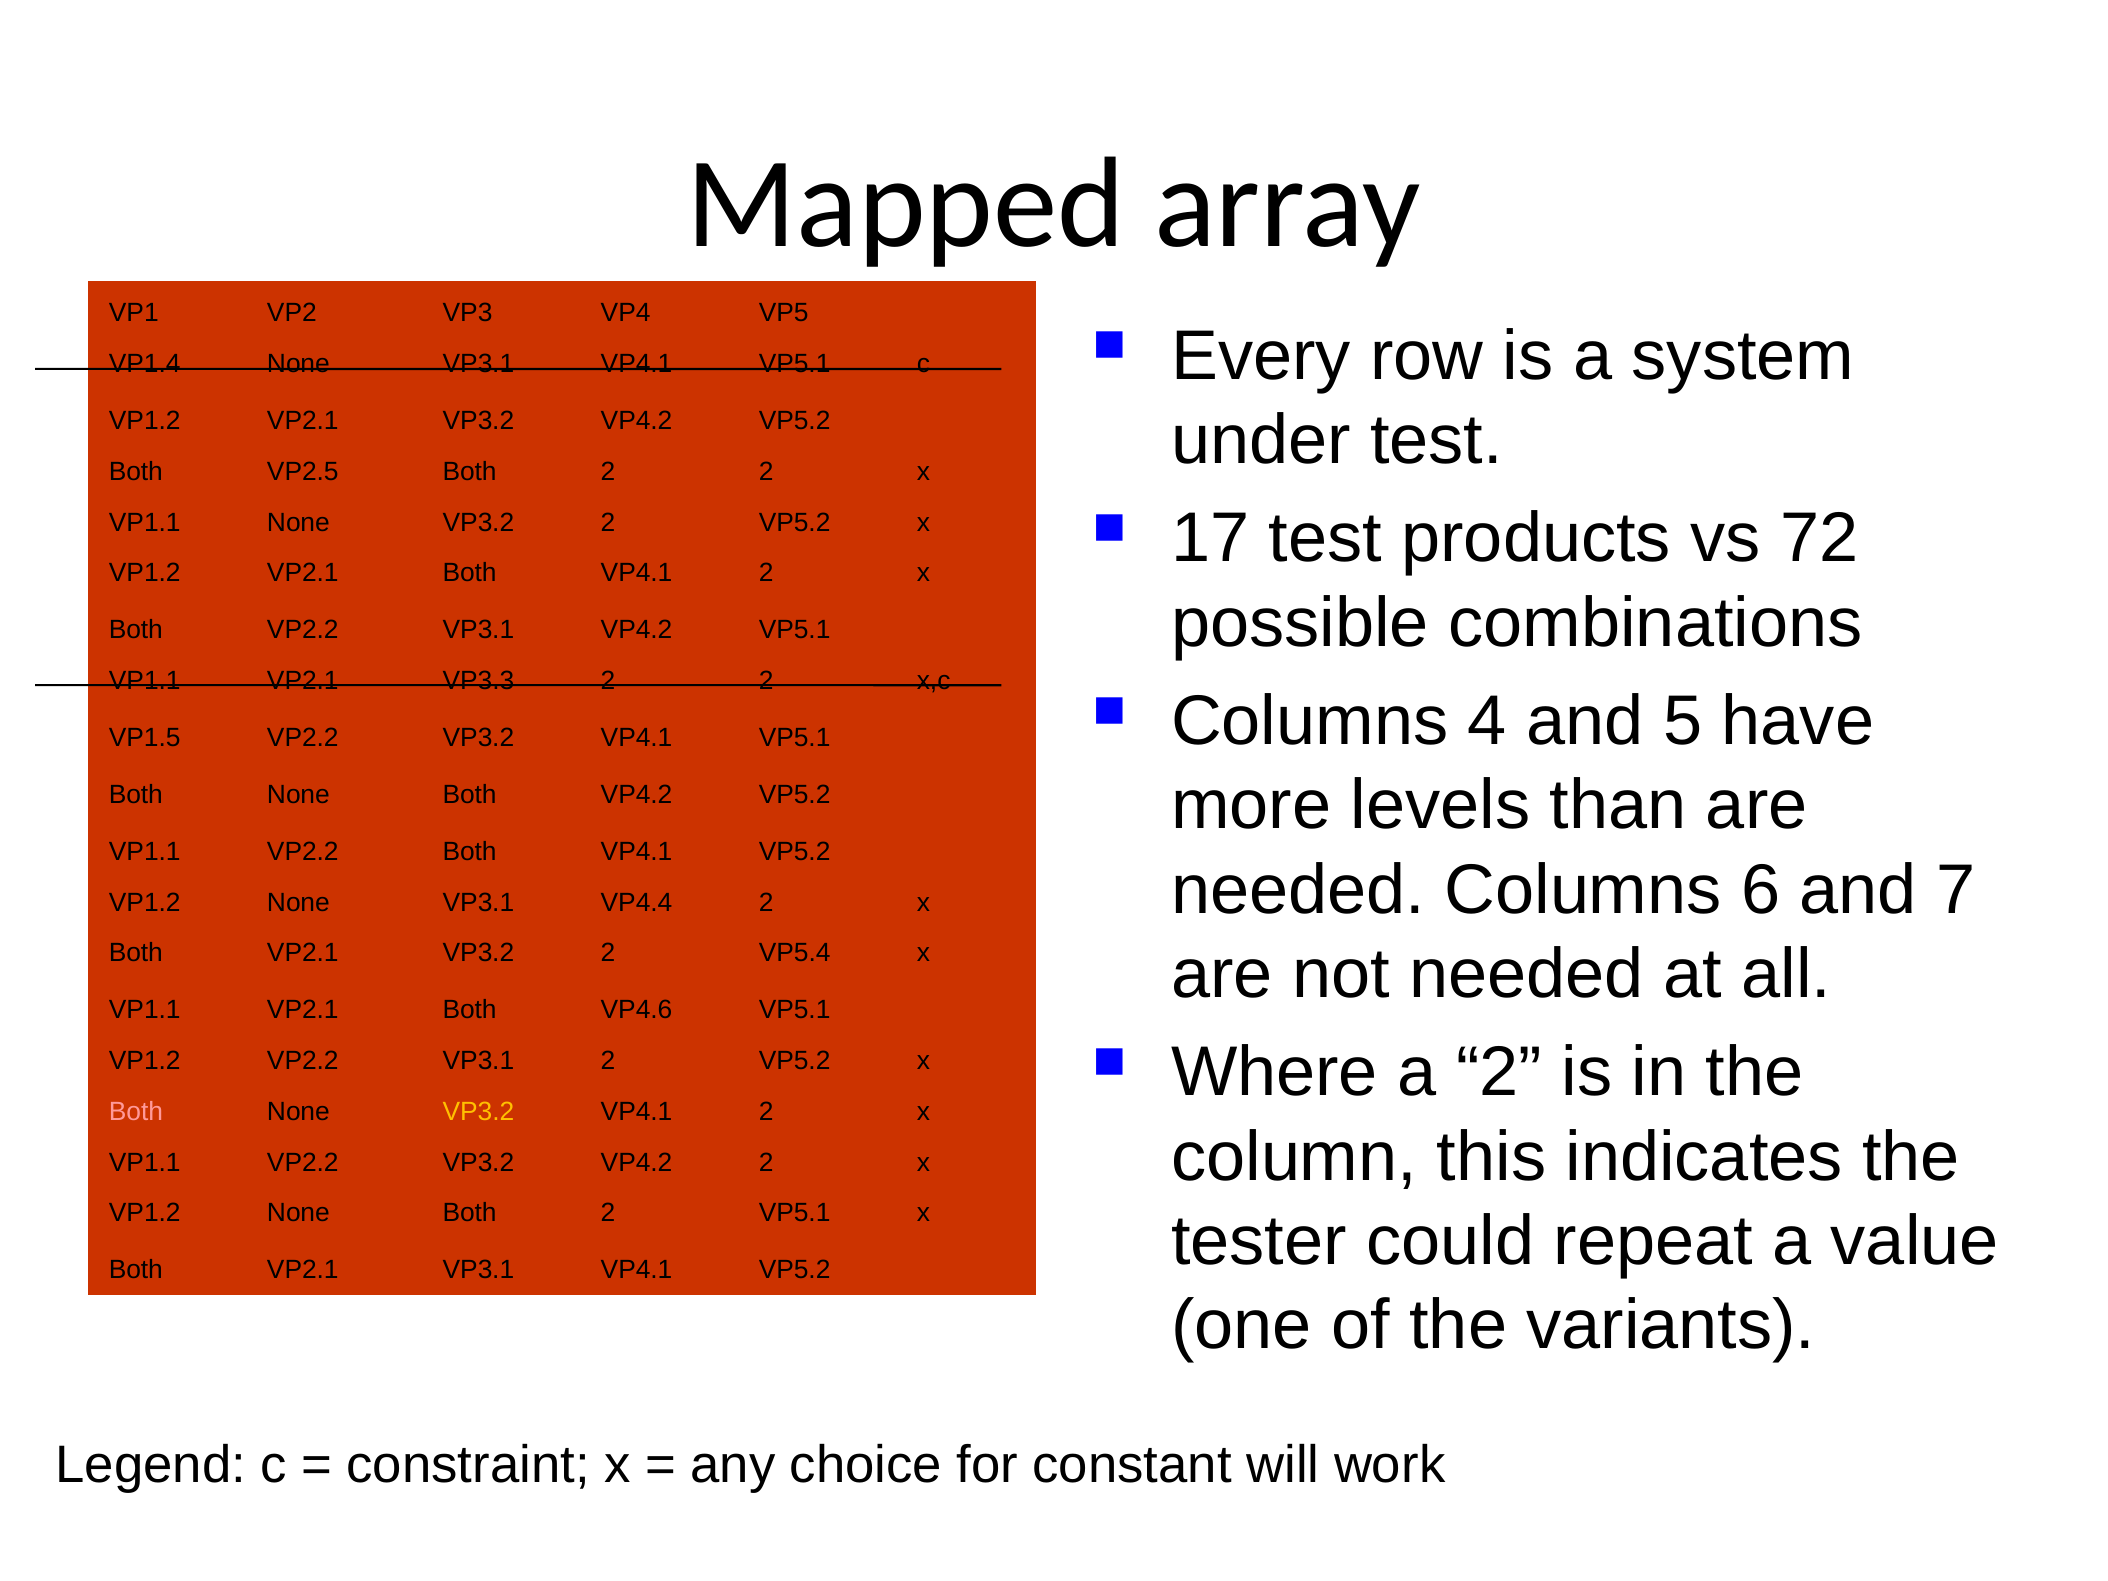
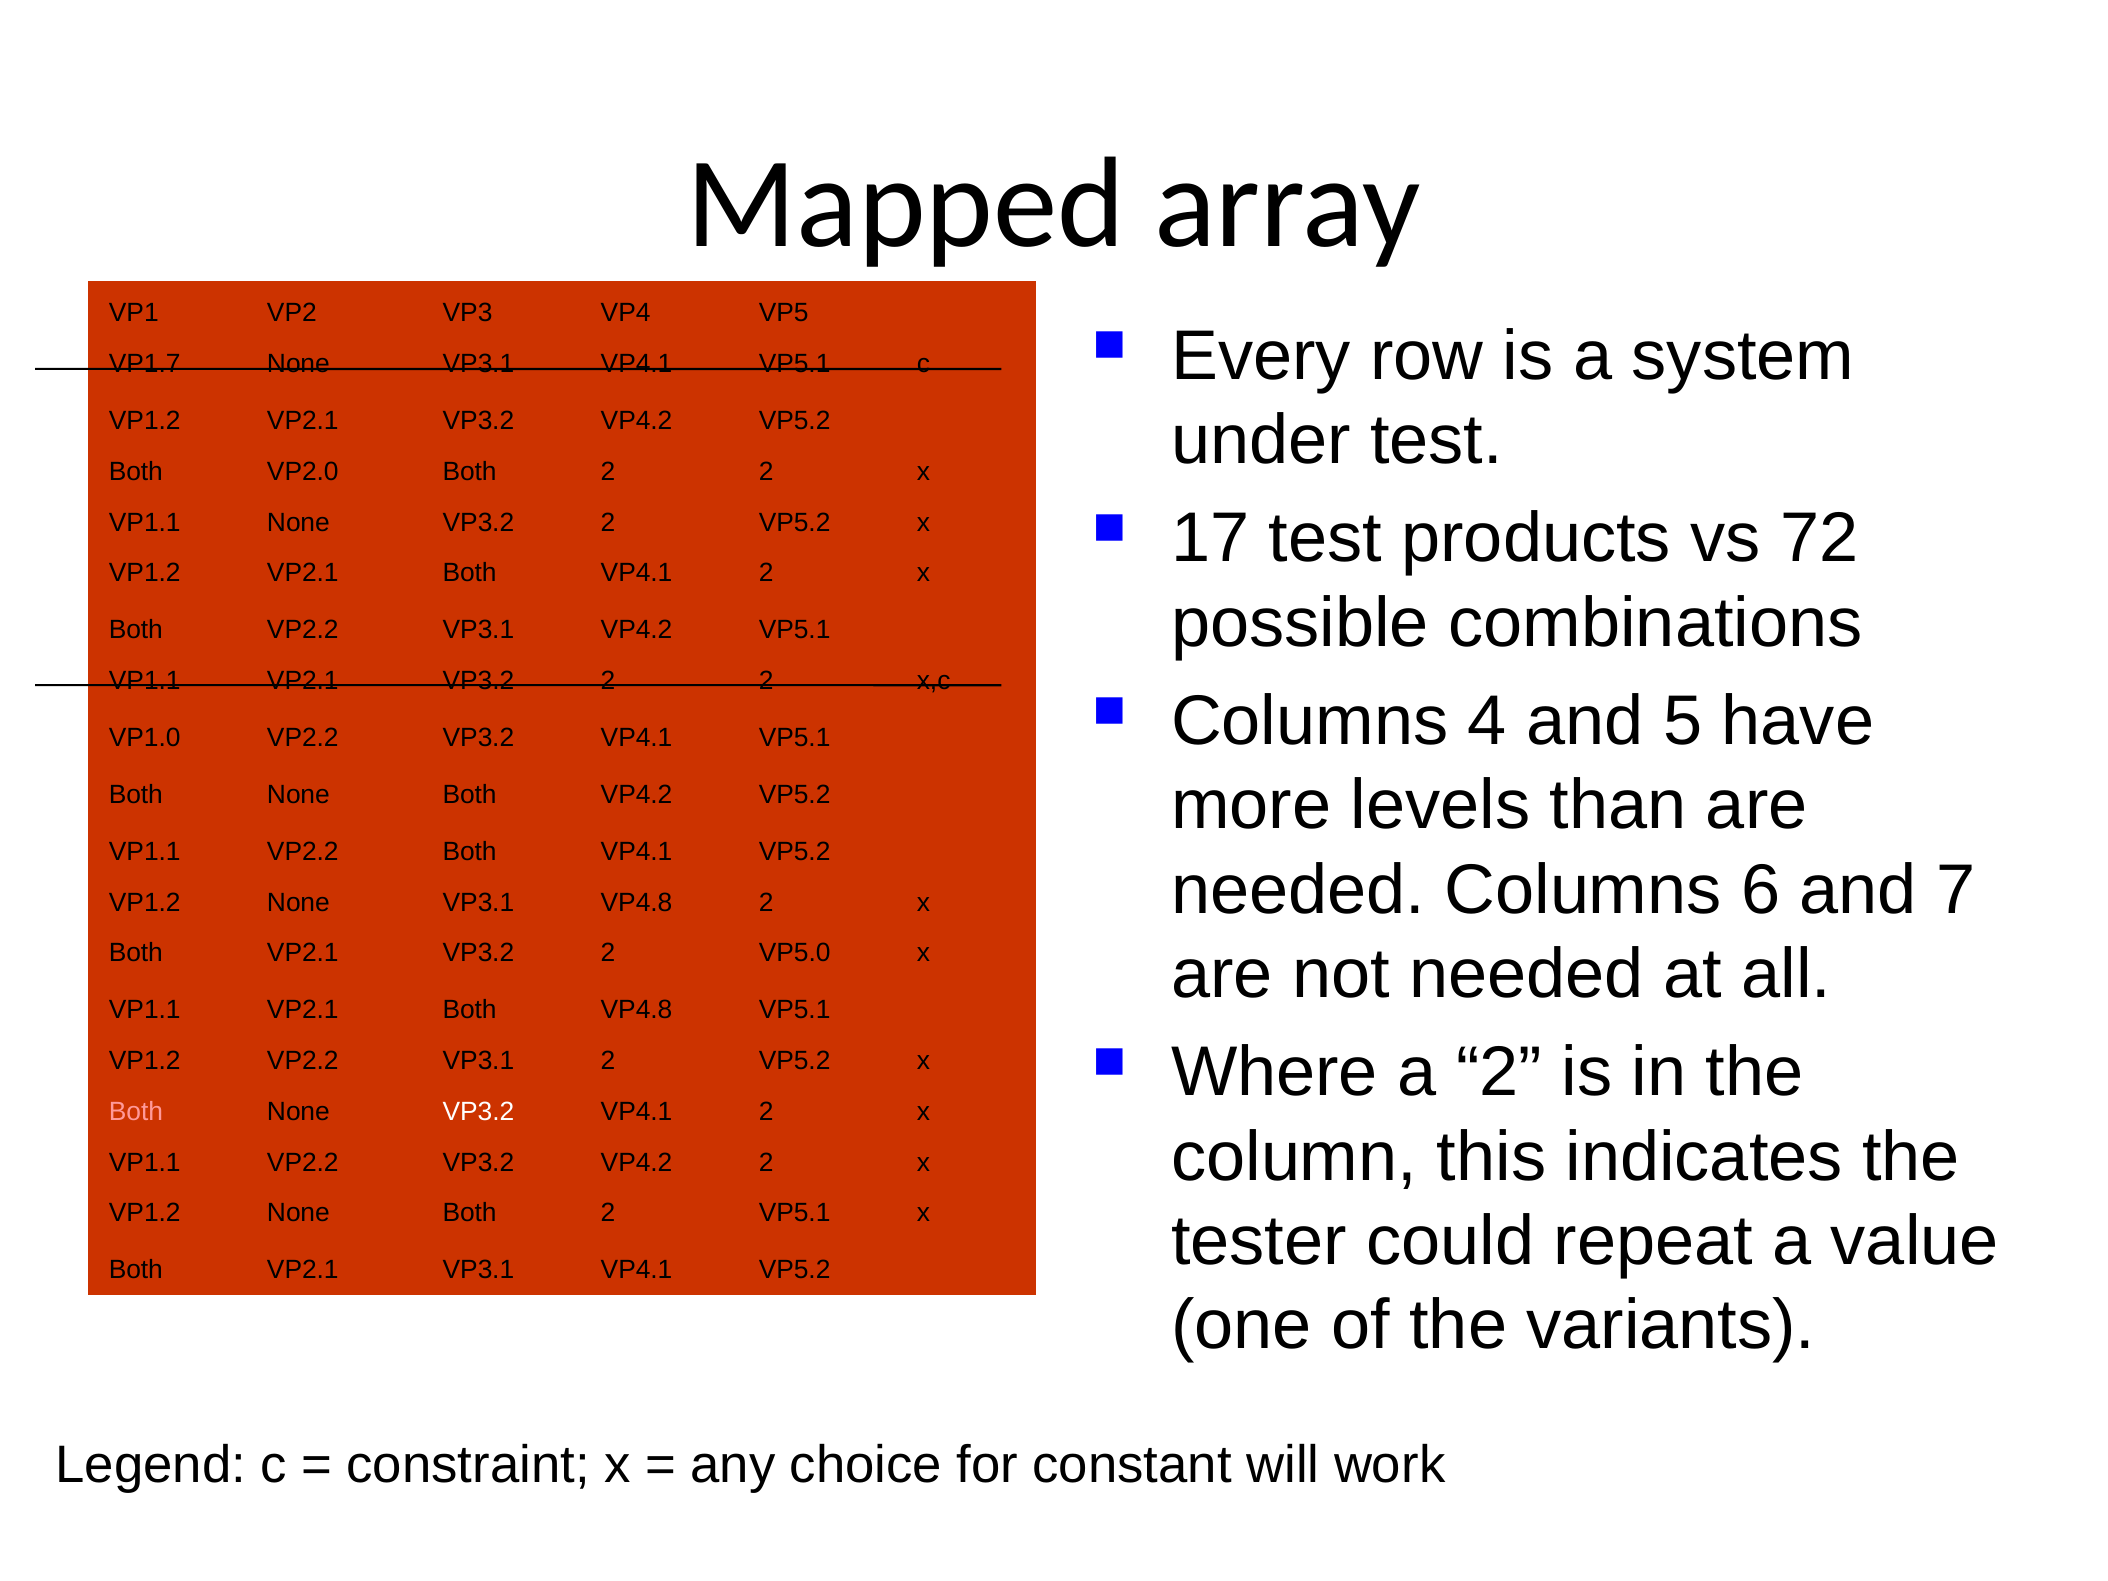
VP1.4: VP1.4 -> VP1.7 (145, 364)
VP2.5: VP2.5 -> VP2.0 (303, 472)
VP1.1 VP2.1 VP3.3: VP3.3 -> VP3.2 (478, 681)
VP1.5: VP1.5 -> VP1.0 (145, 738)
VP3.1 VP4.4: VP4.4 -> VP4.8 (637, 903)
VP5.4: VP5.4 -> VP5.0 (795, 953)
Both VP4.6: VP4.6 -> VP4.8 (637, 1010)
VP3.2 colour: yellow -> white (478, 1112)
